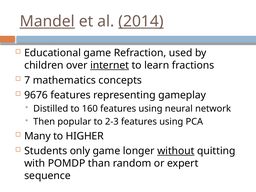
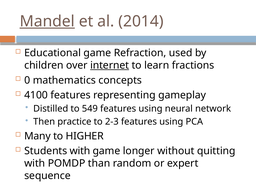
2014 underline: present -> none (141, 21)
7: 7 -> 0 (27, 80)
9676: 9676 -> 4100 (36, 95)
160: 160 -> 549 (90, 109)
popular: popular -> practice (74, 122)
Students only: only -> with (80, 151)
without underline: present -> none (176, 151)
